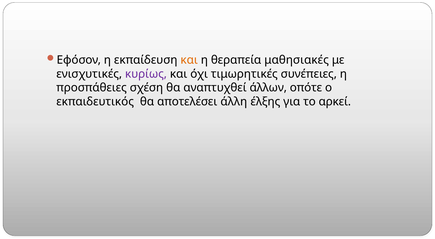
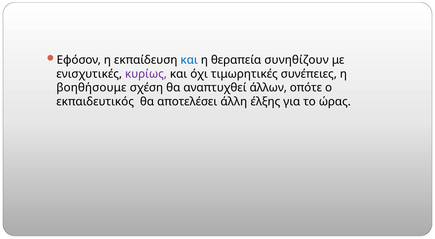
και colour: orange -> blue (189, 60)
μαθησιακές: μαθησιακές -> συνηθίζουν (297, 60)
προσπάθειες: προσπάθειες -> βοηθήσουμε (91, 88)
αρκεί: αρκεί -> ώρας (335, 102)
